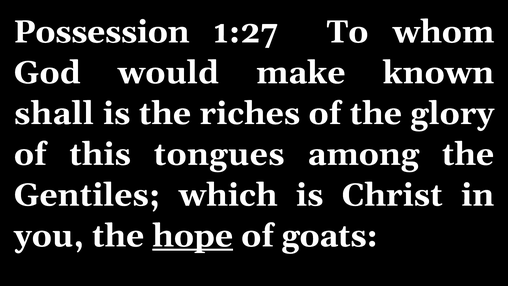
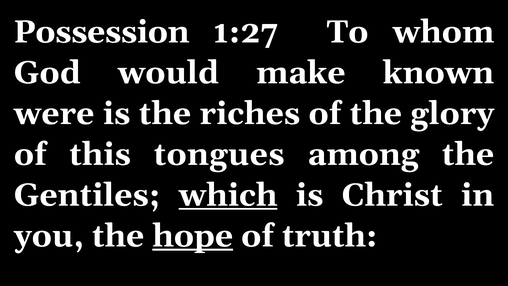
shall: shall -> were (54, 113)
which underline: none -> present (228, 195)
goats: goats -> truth (330, 236)
